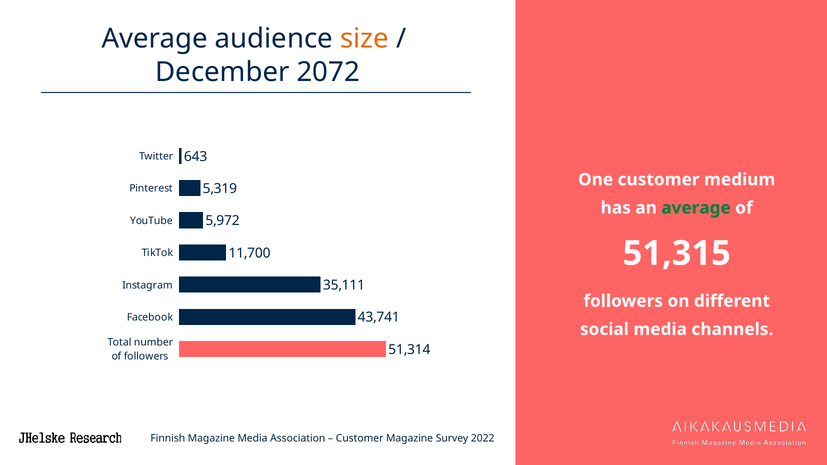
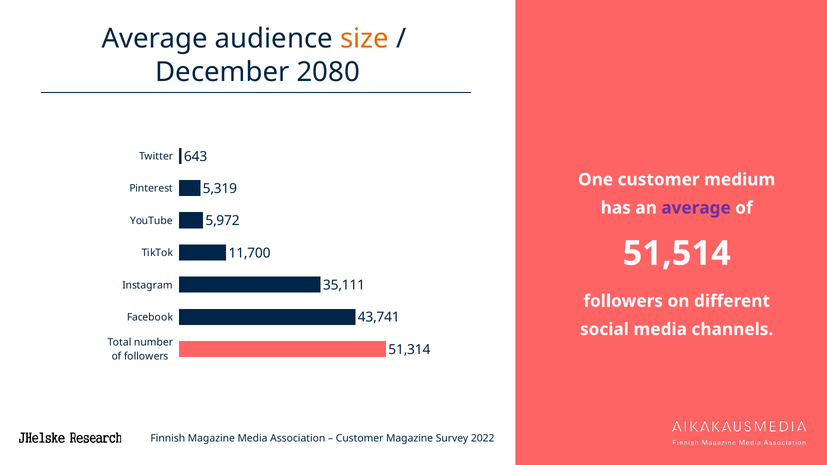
2072: 2072 -> 2080 (328, 72)
average colour: green -> purple (696, 208)
51,315: 51,315 -> 51,514 (677, 254)
